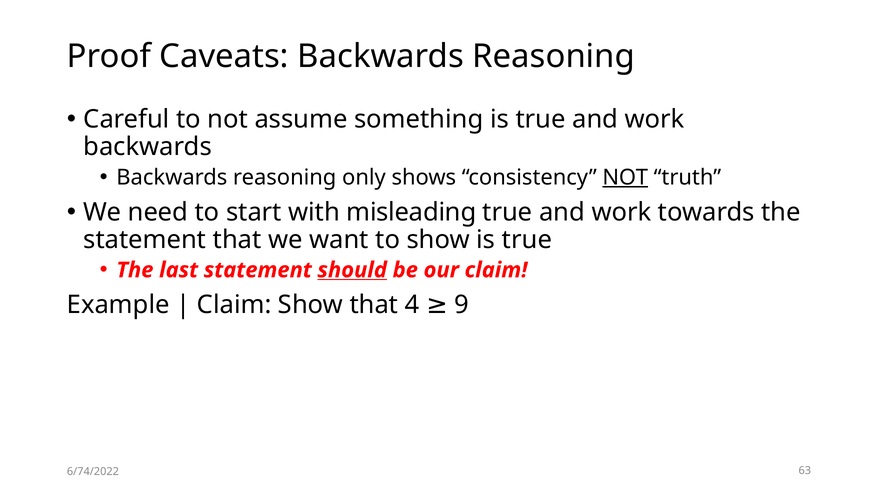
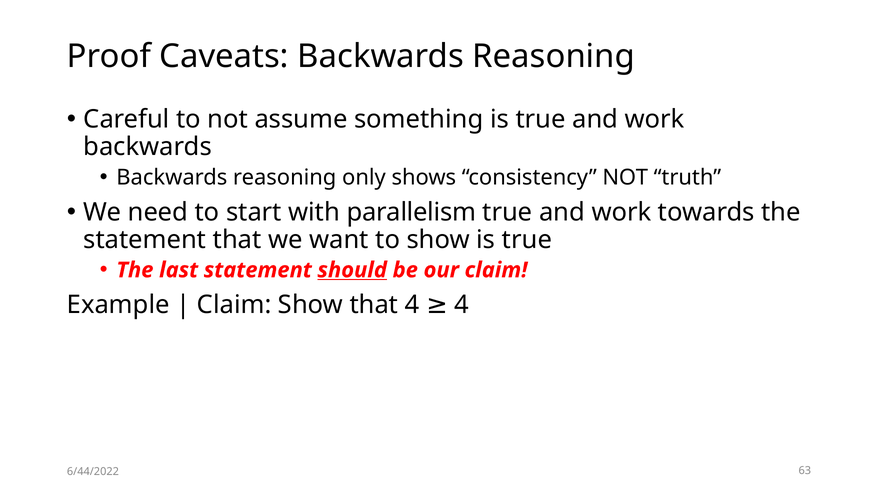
NOT underline: present -> none (625, 177)
misleading: misleading -> parallelism (411, 212)
4 9: 9 -> 4 (461, 305)
6/74/2022: 6/74/2022 -> 6/44/2022 (93, 472)
